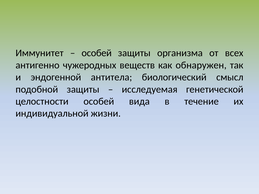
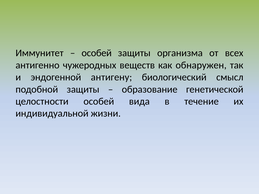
антитела: антитела -> антигену (111, 77)
исследуемая: исследуемая -> образование (150, 89)
